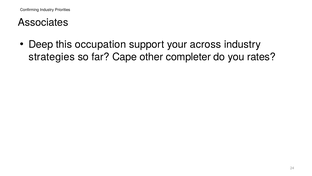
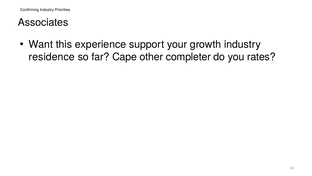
Deep: Deep -> Want (41, 44)
occupation: occupation -> experience (101, 44)
across: across -> growth (206, 44)
strategies: strategies -> residence (52, 57)
